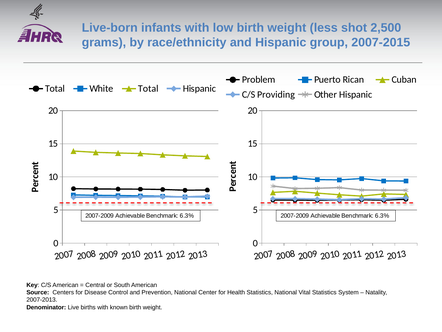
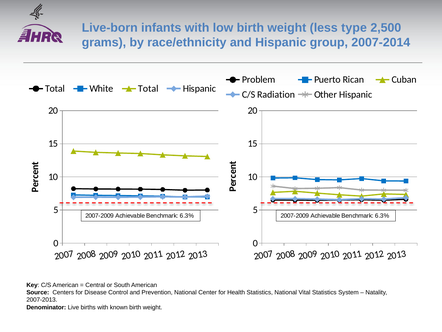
shot: shot -> type (354, 28)
2007-2015: 2007-2015 -> 2007-2014 (381, 42)
Providing: Providing -> Radiation (276, 94)
